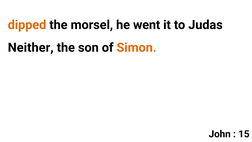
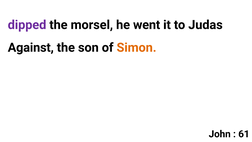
dipped colour: orange -> purple (27, 25)
Neither: Neither -> Against (31, 47)
15: 15 -> 61 (244, 134)
